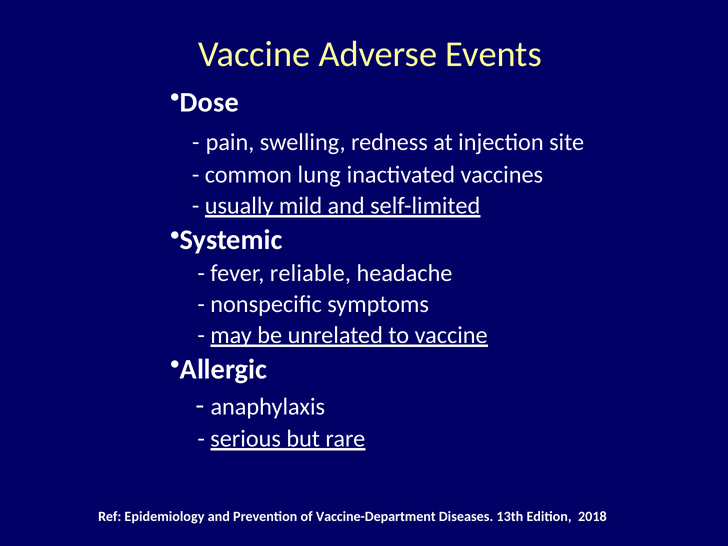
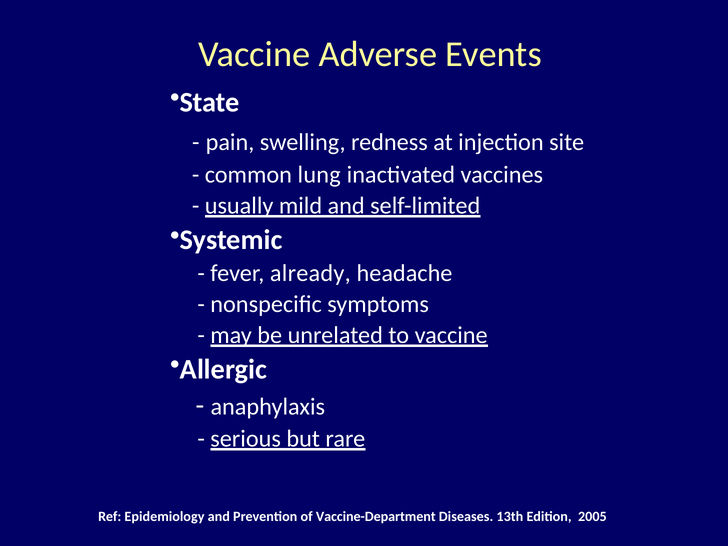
Dose: Dose -> State (210, 102)
reliable: reliable -> already (310, 273)
2018: 2018 -> 2005 (592, 516)
